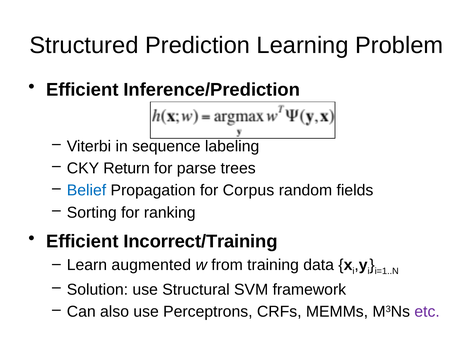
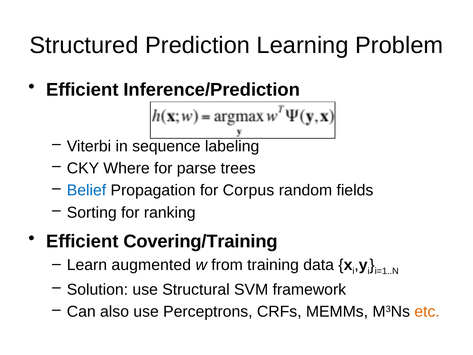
Return: Return -> Where (127, 168)
Incorrect/Training: Incorrect/Training -> Covering/Training (201, 241)
etc colour: purple -> orange (427, 312)
